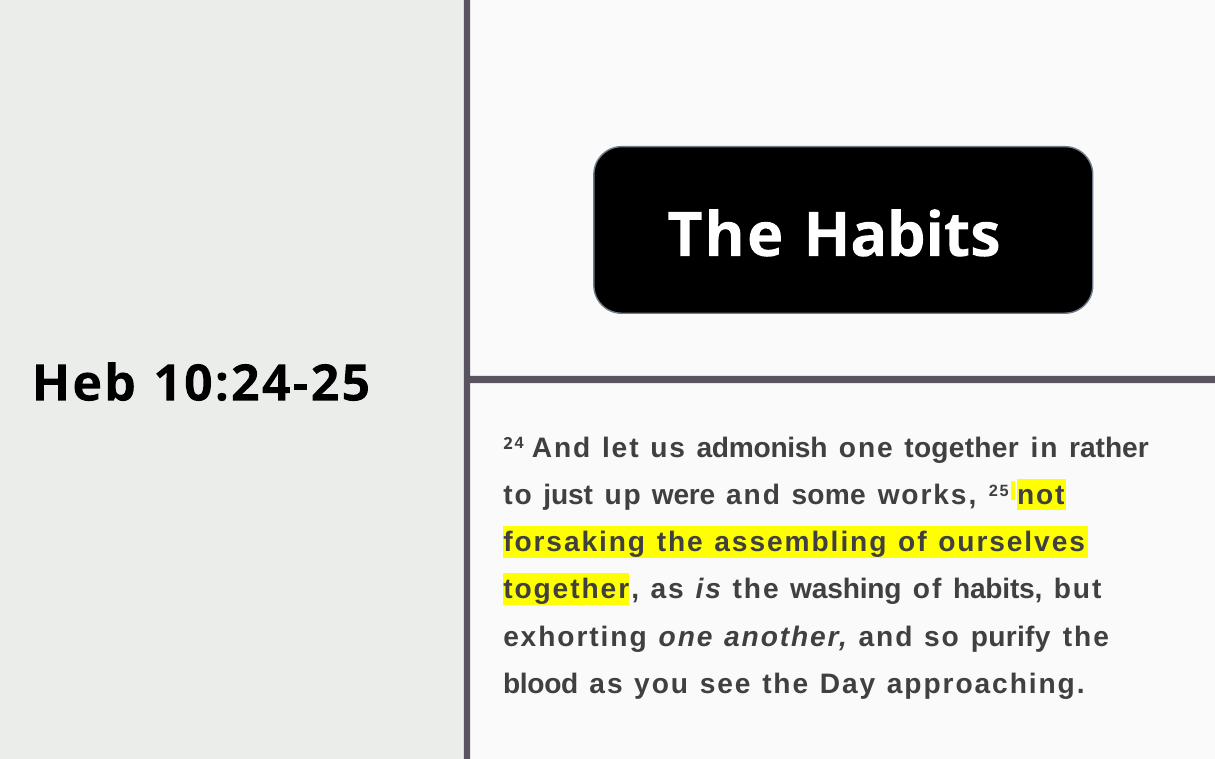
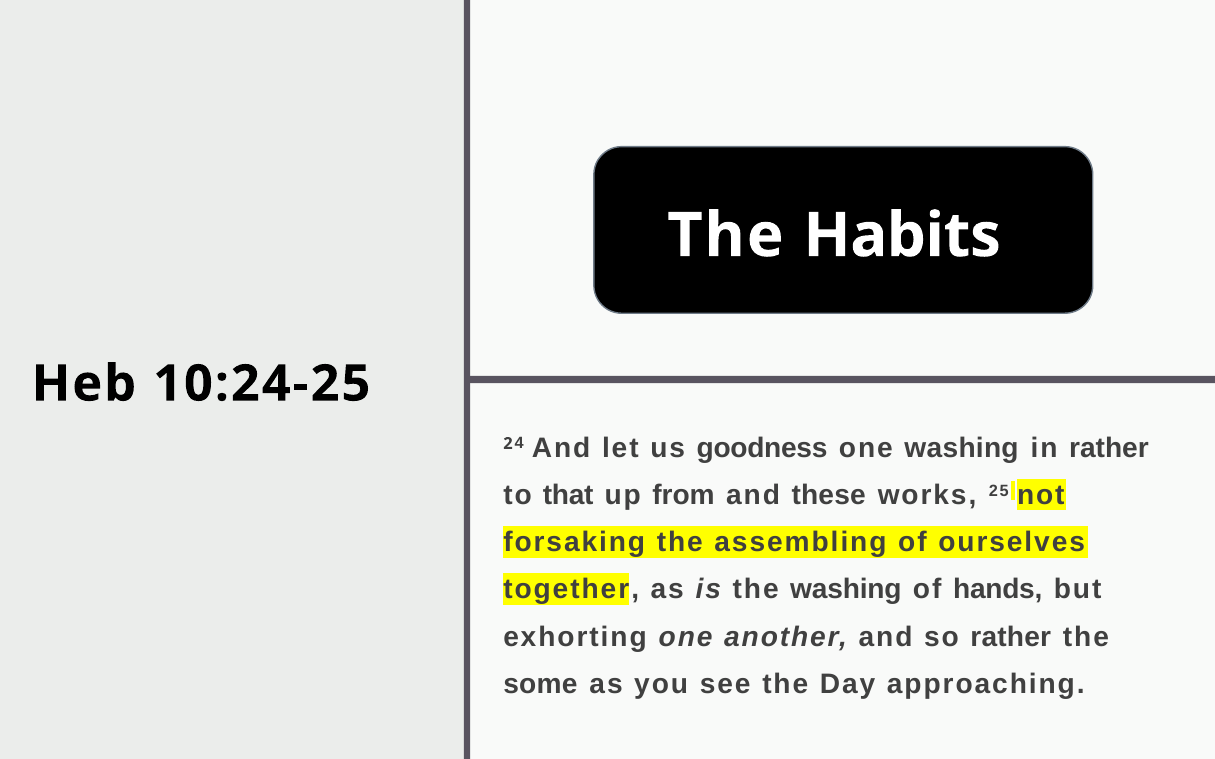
admonish: admonish -> goodness (762, 448)
one together: together -> washing (962, 448)
just: just -> that (568, 495)
were: were -> from (683, 495)
some: some -> these (829, 495)
of habits: habits -> hands (998, 590)
so purify: purify -> rather (1011, 637)
blood: blood -> some (540, 684)
